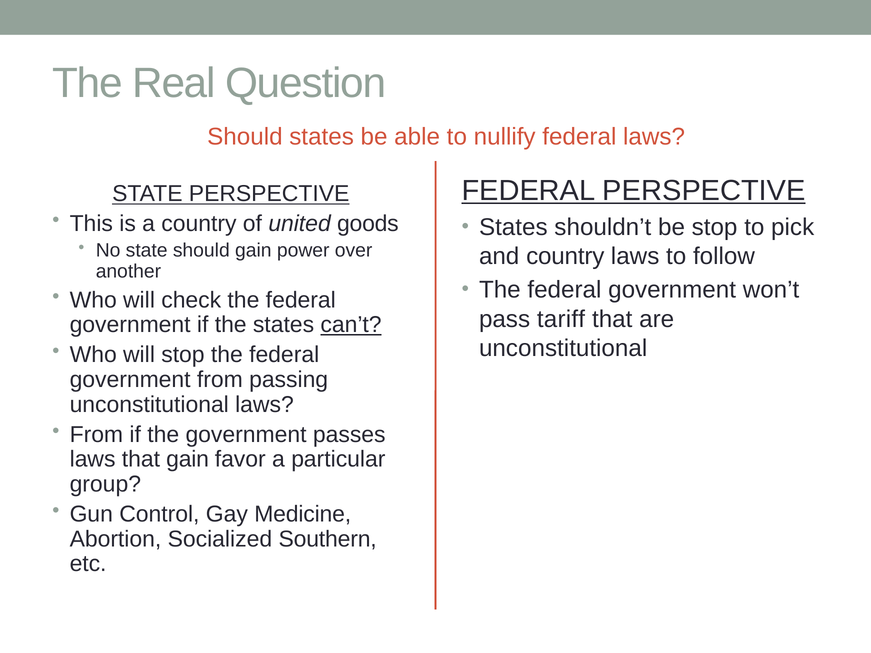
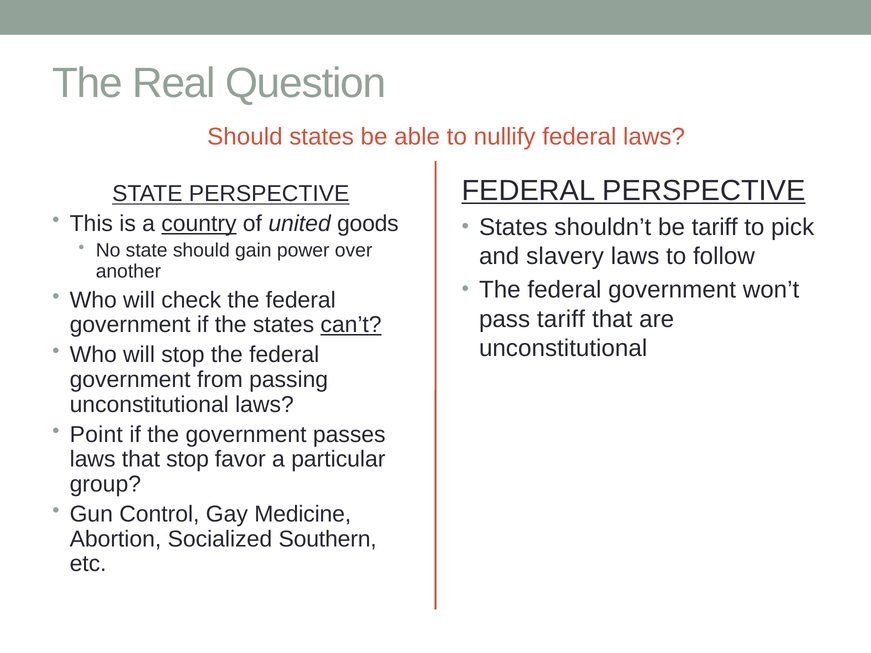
country underline: none -> present (199, 224)
be stop: stop -> tariff (715, 227)
and country: country -> slavery (565, 256)
From: From -> Point (96, 435)
that gain: gain -> stop (188, 460)
